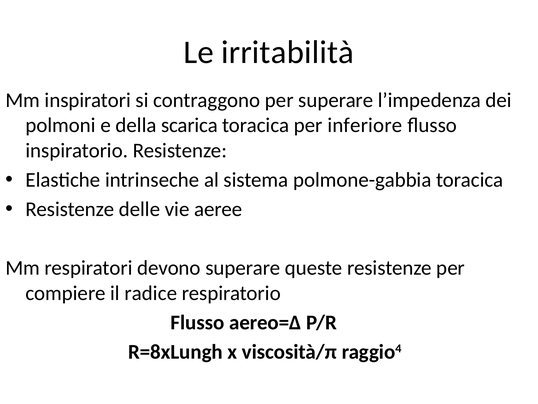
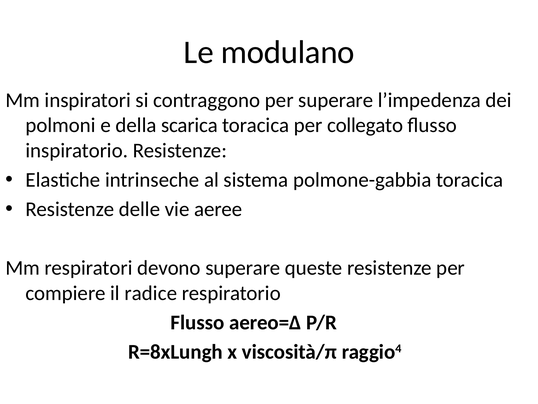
irritabilità: irritabilità -> modulano (288, 52)
inferiore: inferiore -> collegato (365, 125)
